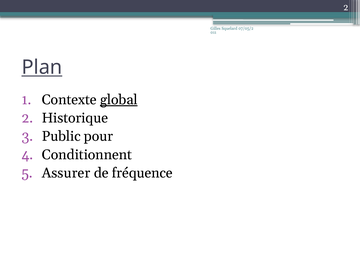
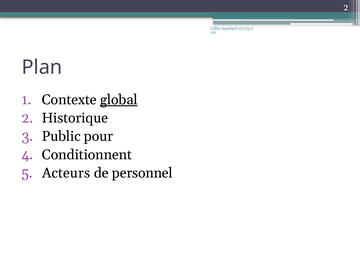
Plan underline: present -> none (42, 67)
Assurer: Assurer -> Acteurs (66, 173)
fréquence: fréquence -> personnel (142, 173)
